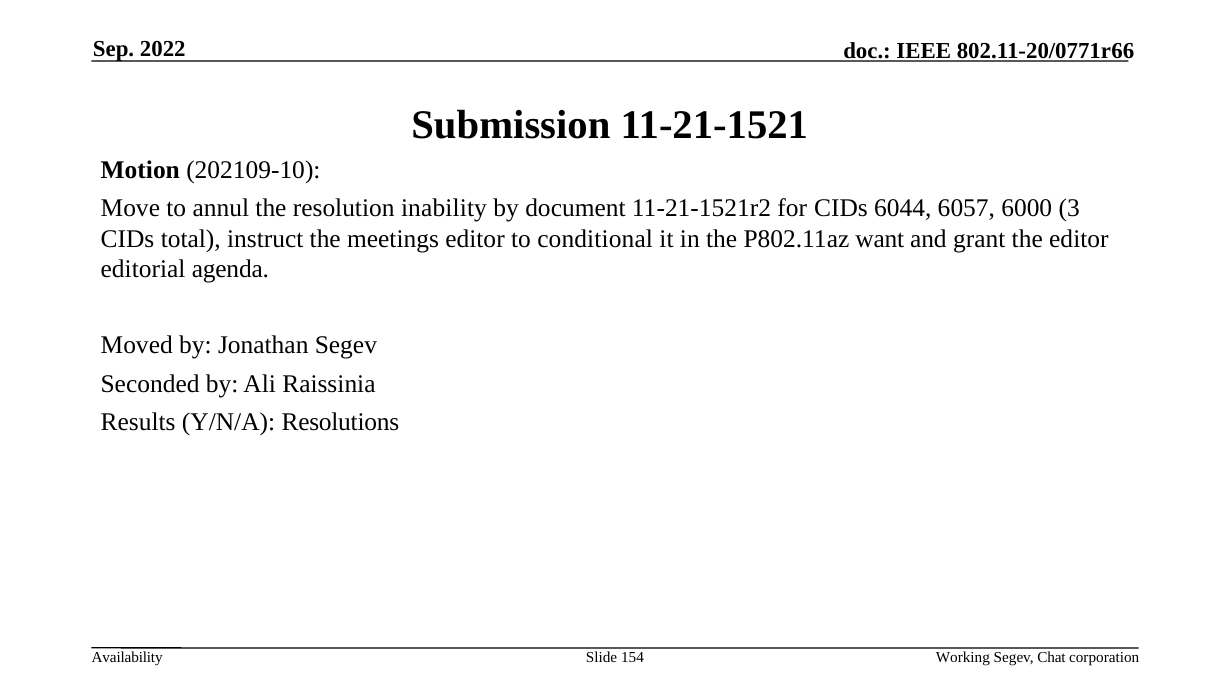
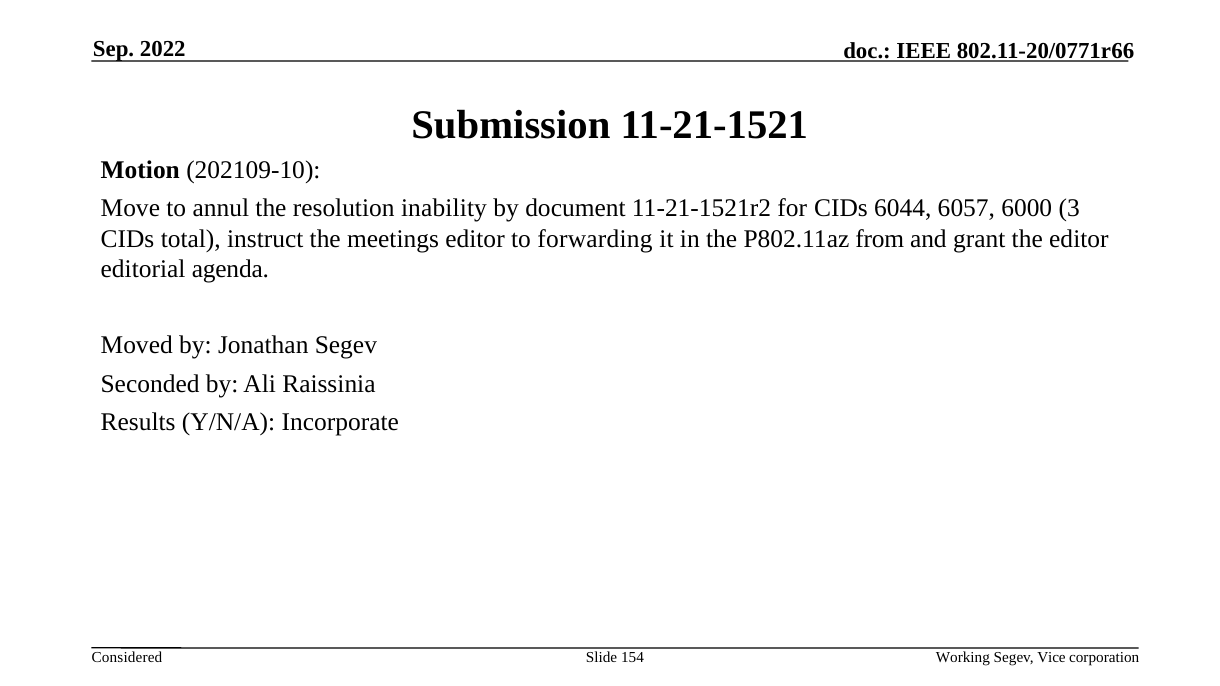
conditional: conditional -> forwarding (595, 239)
want: want -> from (880, 239)
Resolutions: Resolutions -> Incorporate (340, 422)
Availability: Availability -> Considered (127, 658)
Chat: Chat -> Vice (1051, 658)
